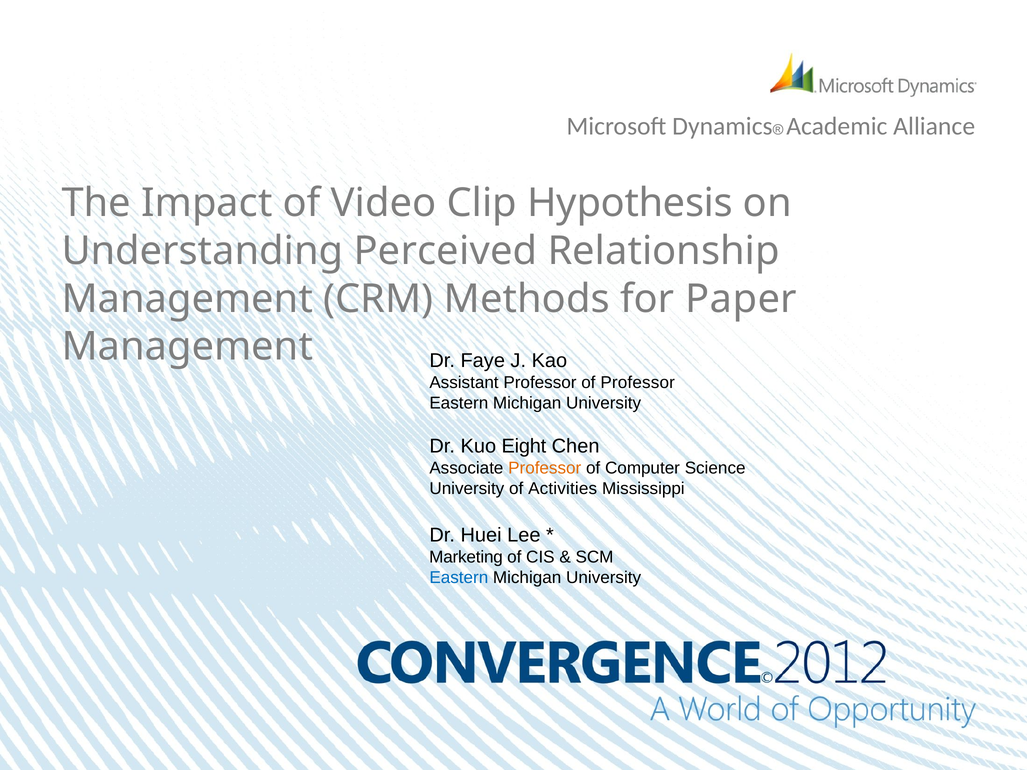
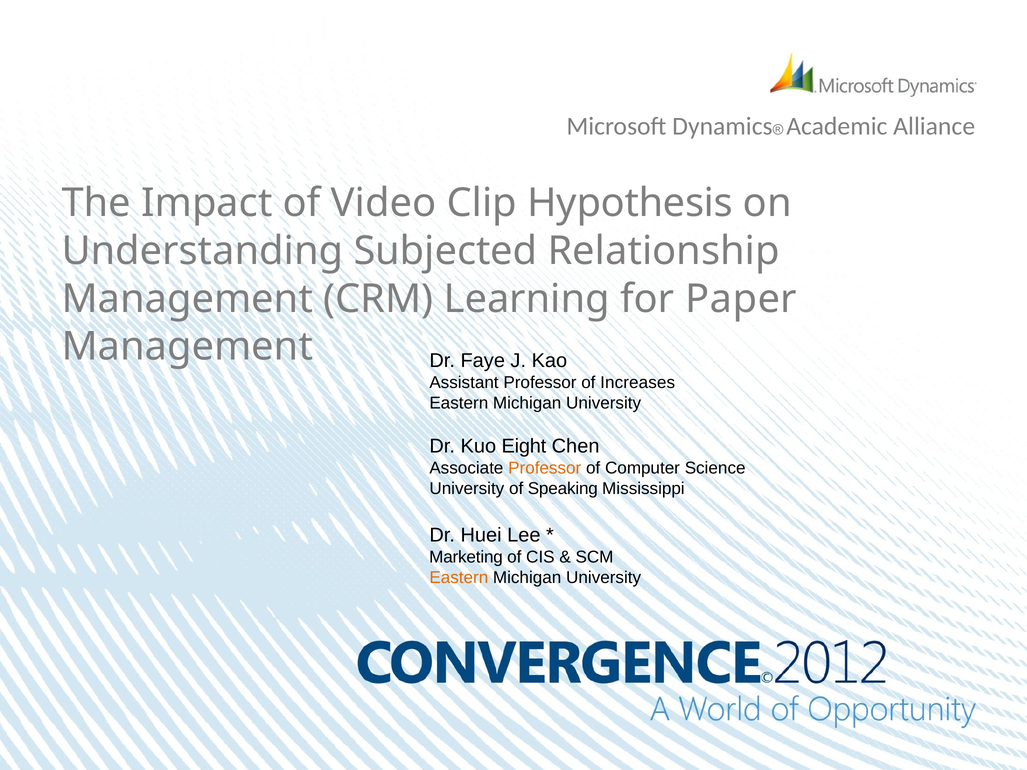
Perceived: Perceived -> Subjected (446, 251)
Methods: Methods -> Learning (527, 299)
of Professor: Professor -> Increases (638, 383)
Activities: Activities -> Speaking (563, 489)
Eastern colour: blue -> orange (459, 578)
